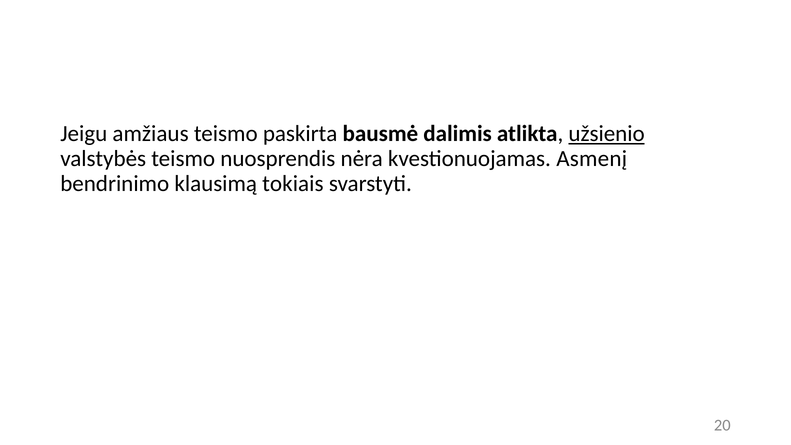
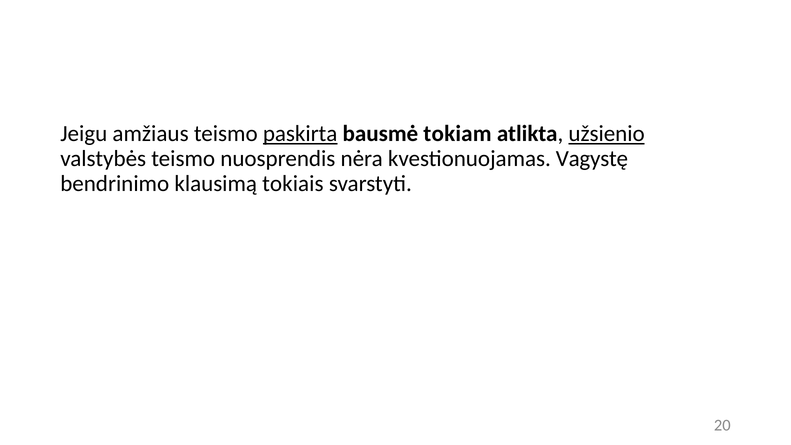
paskirta underline: none -> present (300, 134)
dalimis: dalimis -> tokiam (457, 134)
Asmenį: Asmenį -> Vagystę (592, 159)
